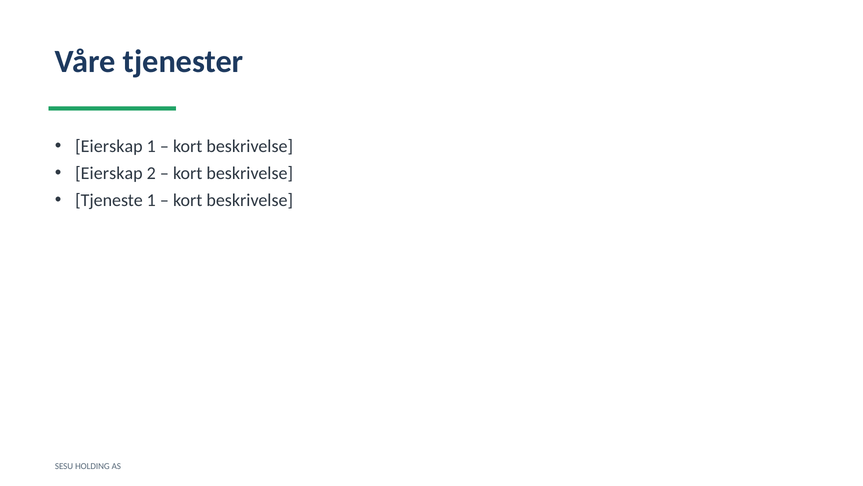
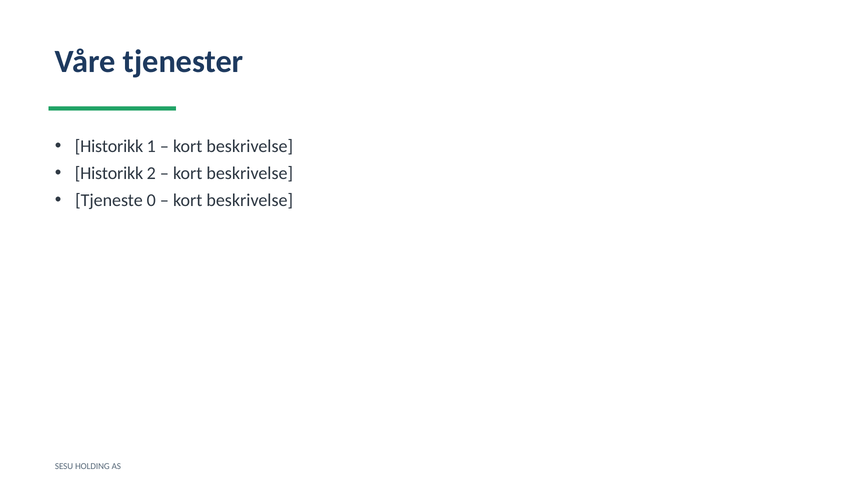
Eierskap: Eierskap -> Historikk (109, 146)
Eierskap: Eierskap -> Historikk (109, 173)
Tjeneste 1: 1 -> 0 (151, 200)
